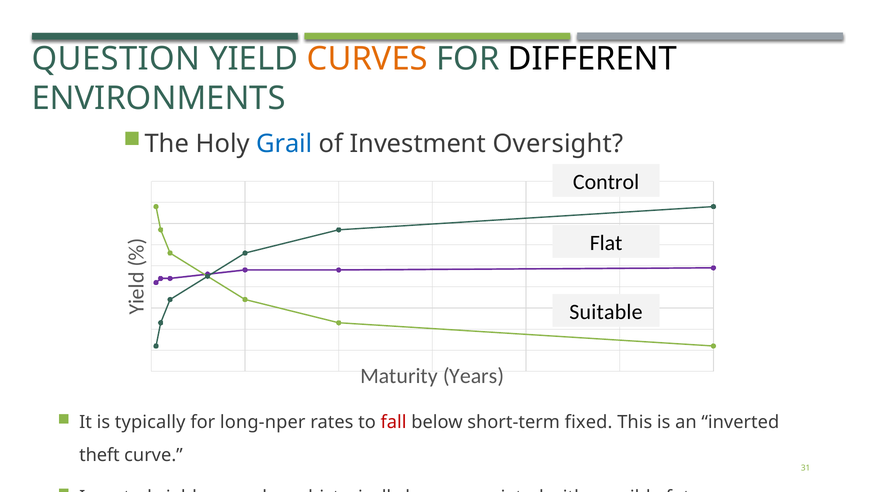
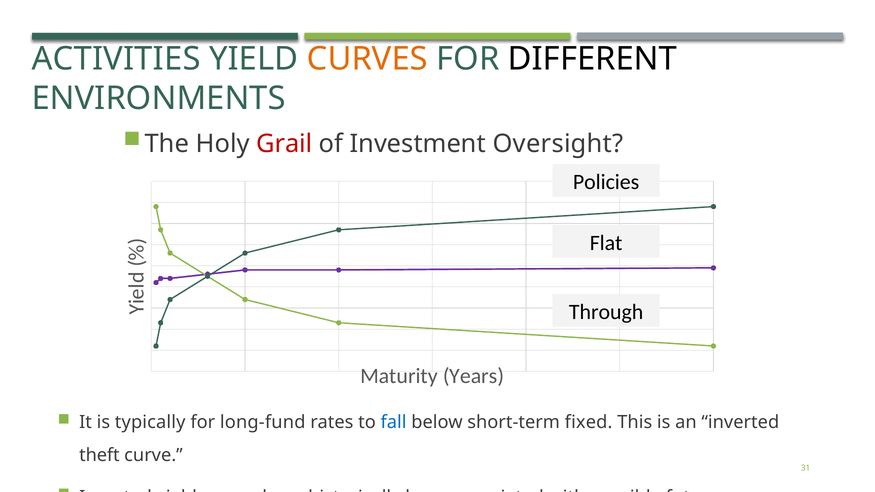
QUESTION: QUESTION -> ACTIVITIES (116, 59)
Grail colour: blue -> red (284, 144)
Control: Control -> Policies (606, 182)
Suitable: Suitable -> Through (606, 312)
long-nper: long-nper -> long-fund (263, 423)
fall colour: red -> blue (394, 423)
